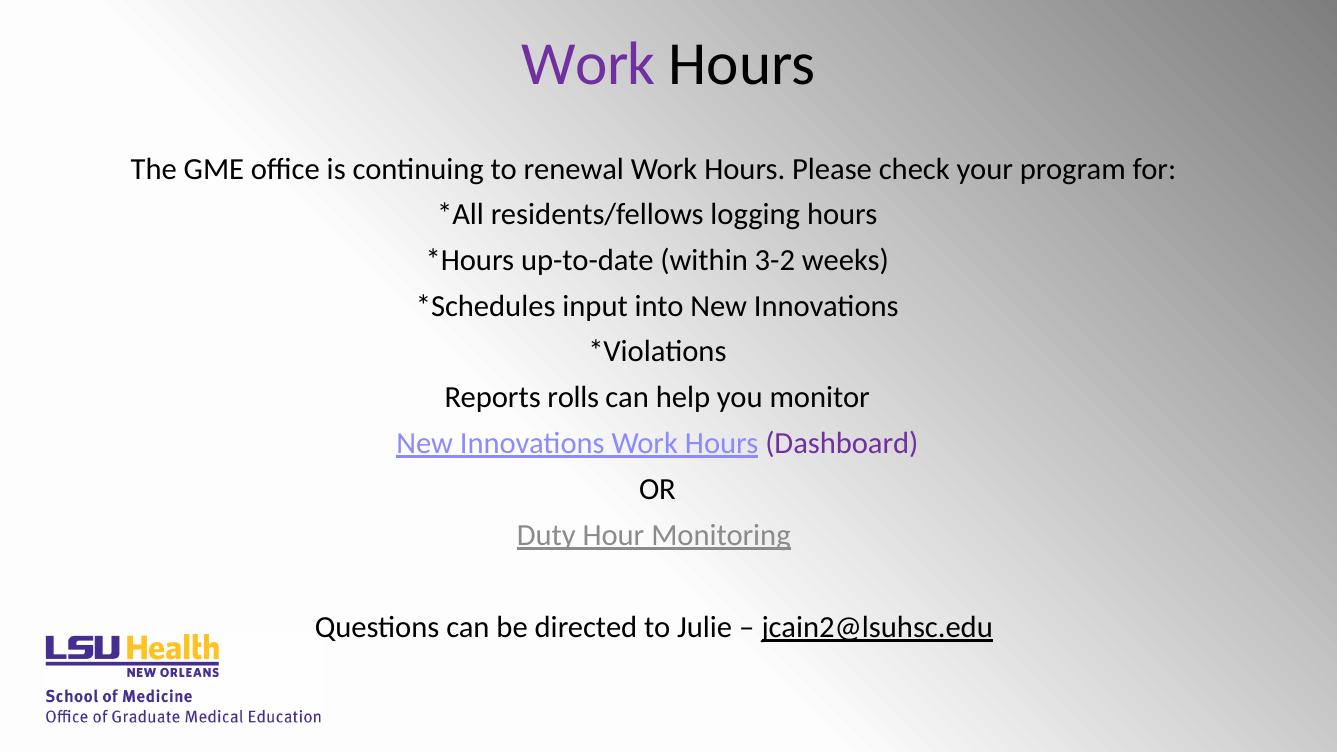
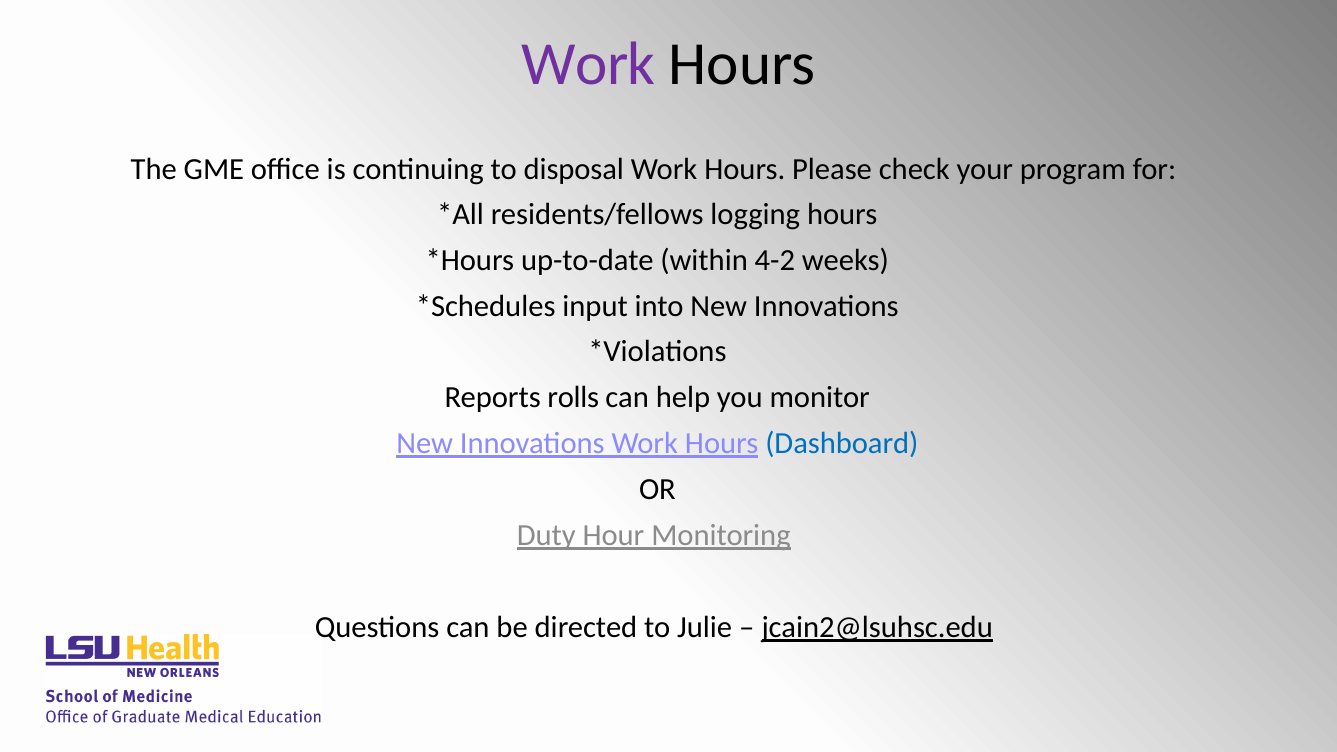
renewal: renewal -> disposal (574, 169)
3-2: 3-2 -> 4-2 (775, 261)
Dashboard colour: purple -> blue (842, 443)
